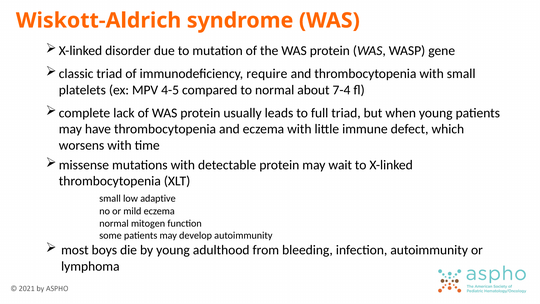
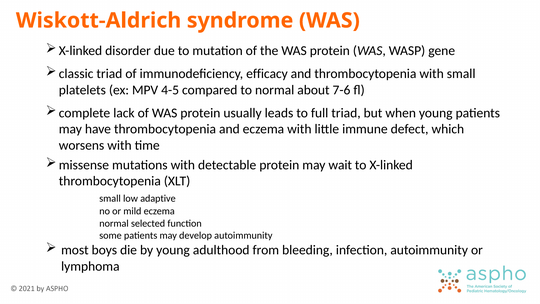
require: require -> efficacy (267, 74)
7-4: 7-4 -> 7-6 (341, 90)
mitogen: mitogen -> selected (148, 223)
